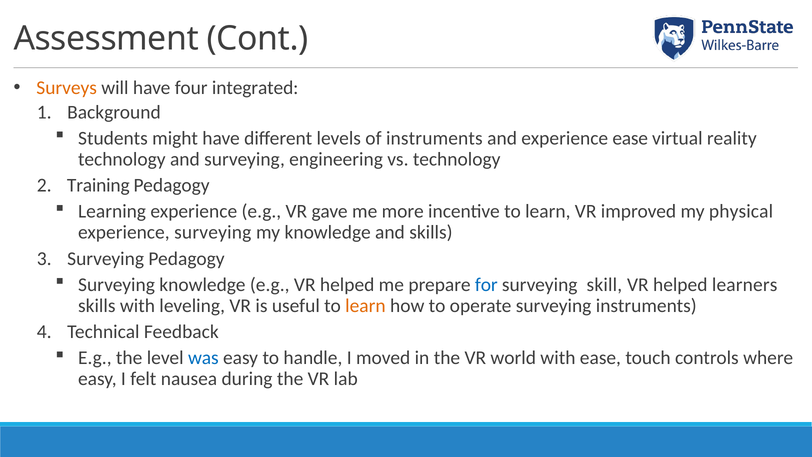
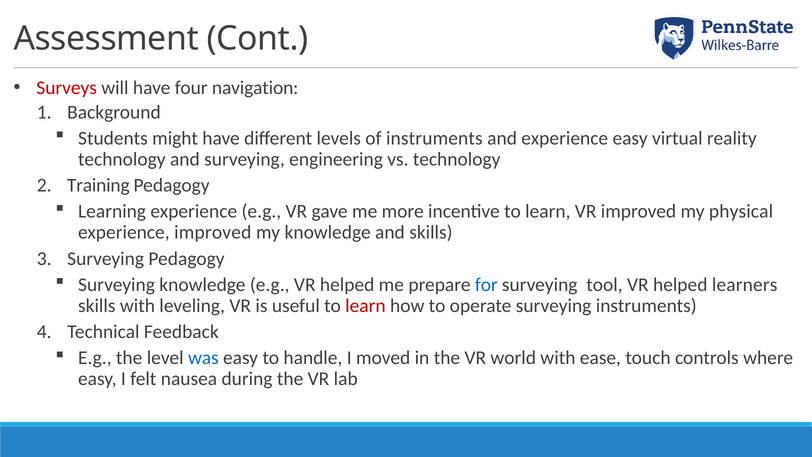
Surveys colour: orange -> red (67, 88)
integrated: integrated -> navigation (255, 88)
experience ease: ease -> easy (630, 138)
experience surveying: surveying -> improved (213, 232)
skill: skill -> tool (604, 285)
learn colour: orange -> red (365, 306)
